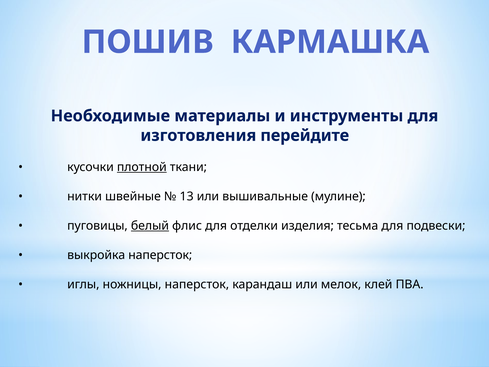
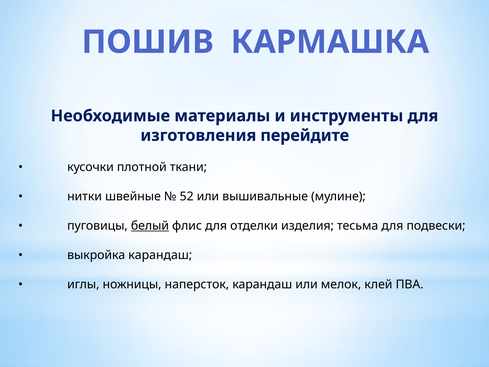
плотной underline: present -> none (142, 167)
13: 13 -> 52 (187, 196)
выкройка наперсток: наперсток -> карандаш (160, 255)
